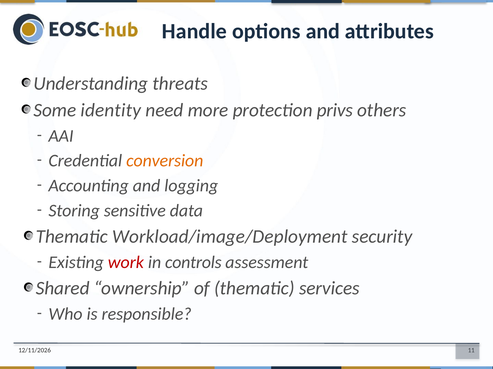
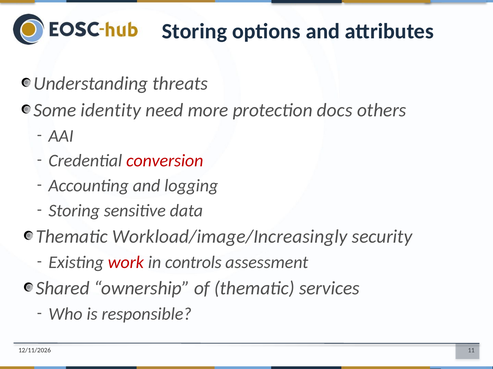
Handle: Handle -> Storing (194, 31)
privs: privs -> docs (335, 110)
conversion colour: orange -> red (165, 161)
Workload/image/Deployment: Workload/image/Deployment -> Workload/image/Increasingly (230, 237)
